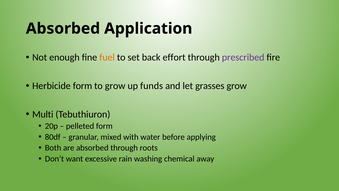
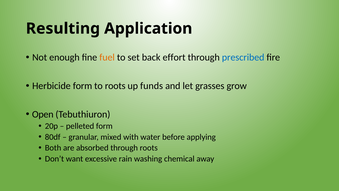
Absorbed: Absorbed -> Resulting (63, 28)
prescribed colour: purple -> blue (243, 57)
to grow: grow -> roots (115, 86)
Multi: Multi -> Open (43, 114)
